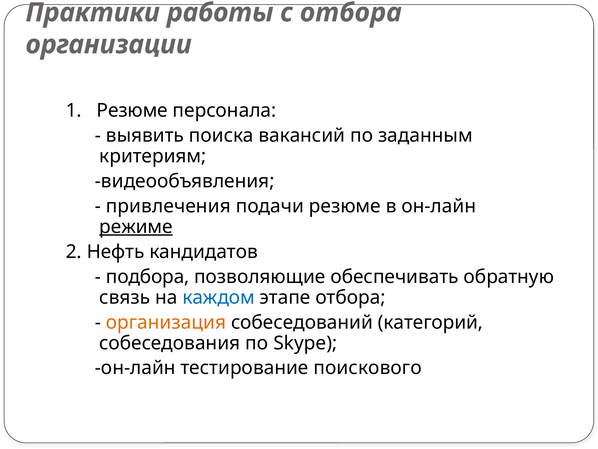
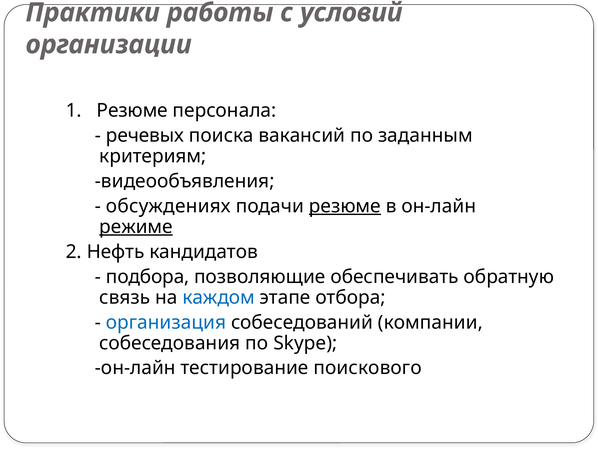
с отбора: отбора -> условий (351, 13)
выявить: выявить -> речевых (145, 135)
привлечения: привлечения -> обсуждениях (168, 206)
резюме underline: none -> present (345, 206)
организация colour: orange -> blue (166, 322)
категорий: категорий -> компании (430, 322)
